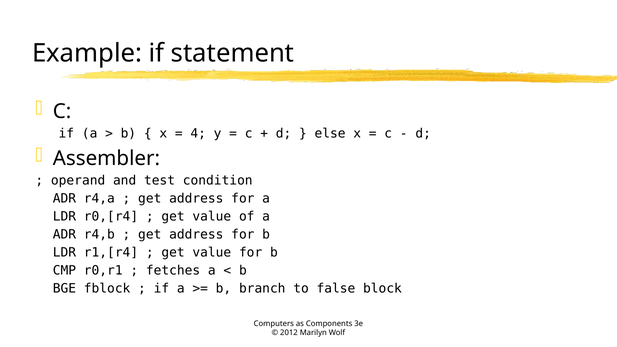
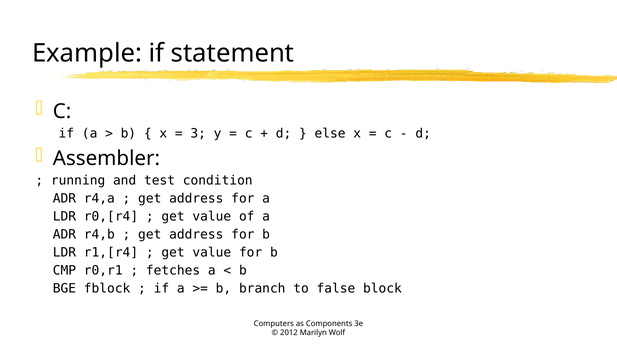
4: 4 -> 3 (198, 134)
operand: operand -> running (78, 180)
